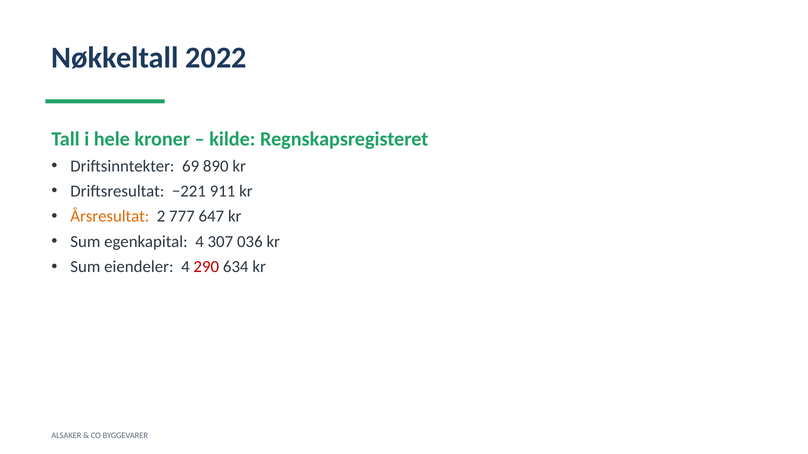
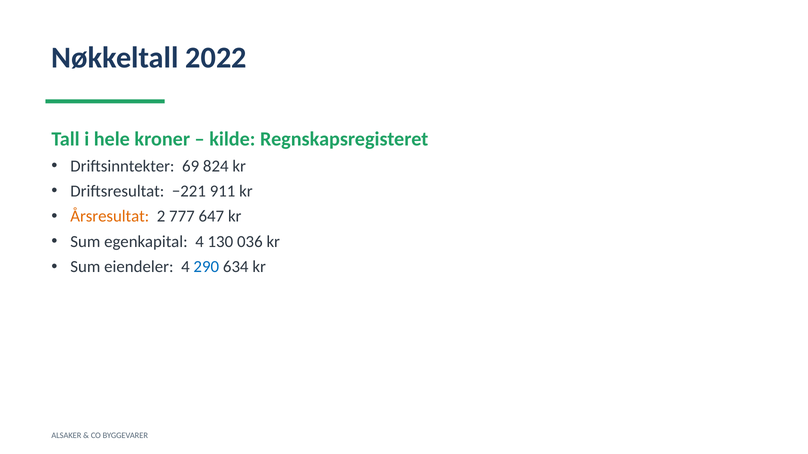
890: 890 -> 824 (216, 166)
307: 307 -> 130 (220, 242)
290 colour: red -> blue (206, 267)
